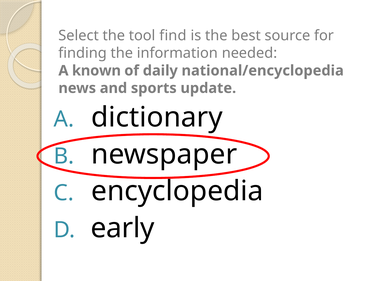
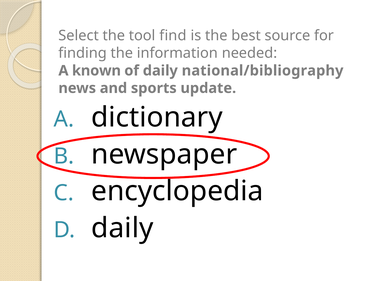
national/encyclopedia: national/encyclopedia -> national/bibliography (263, 71)
early: early -> daily (122, 228)
